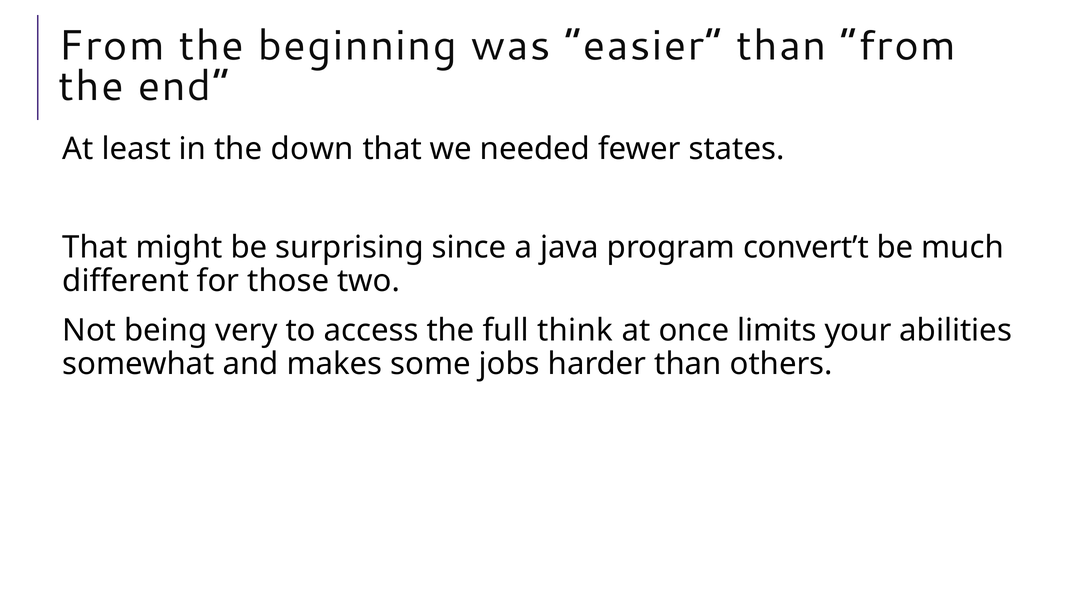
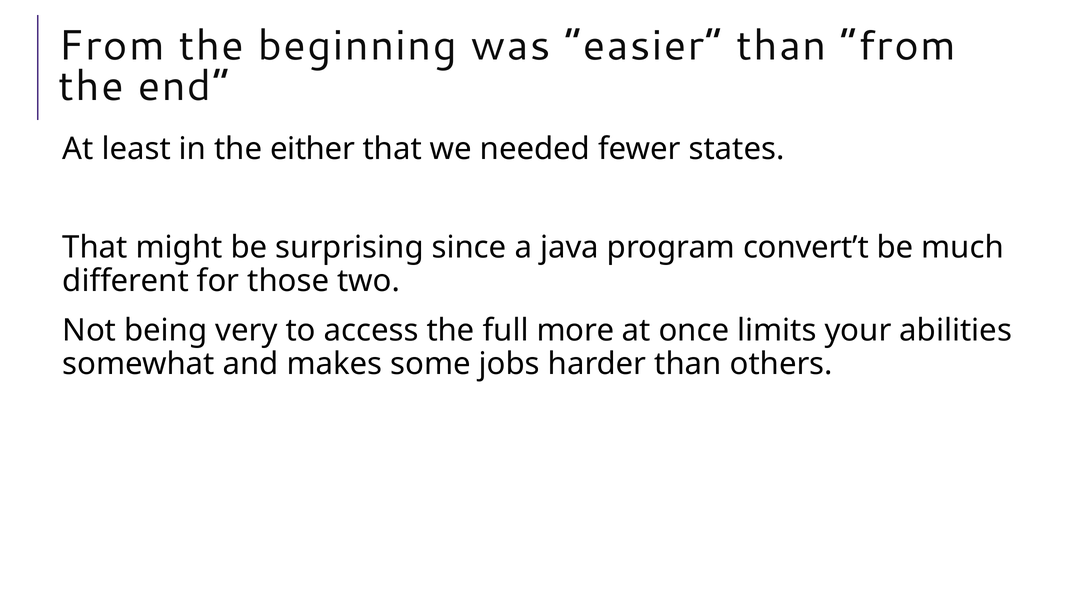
down: down -> either (313, 149)
think: think -> more (575, 331)
